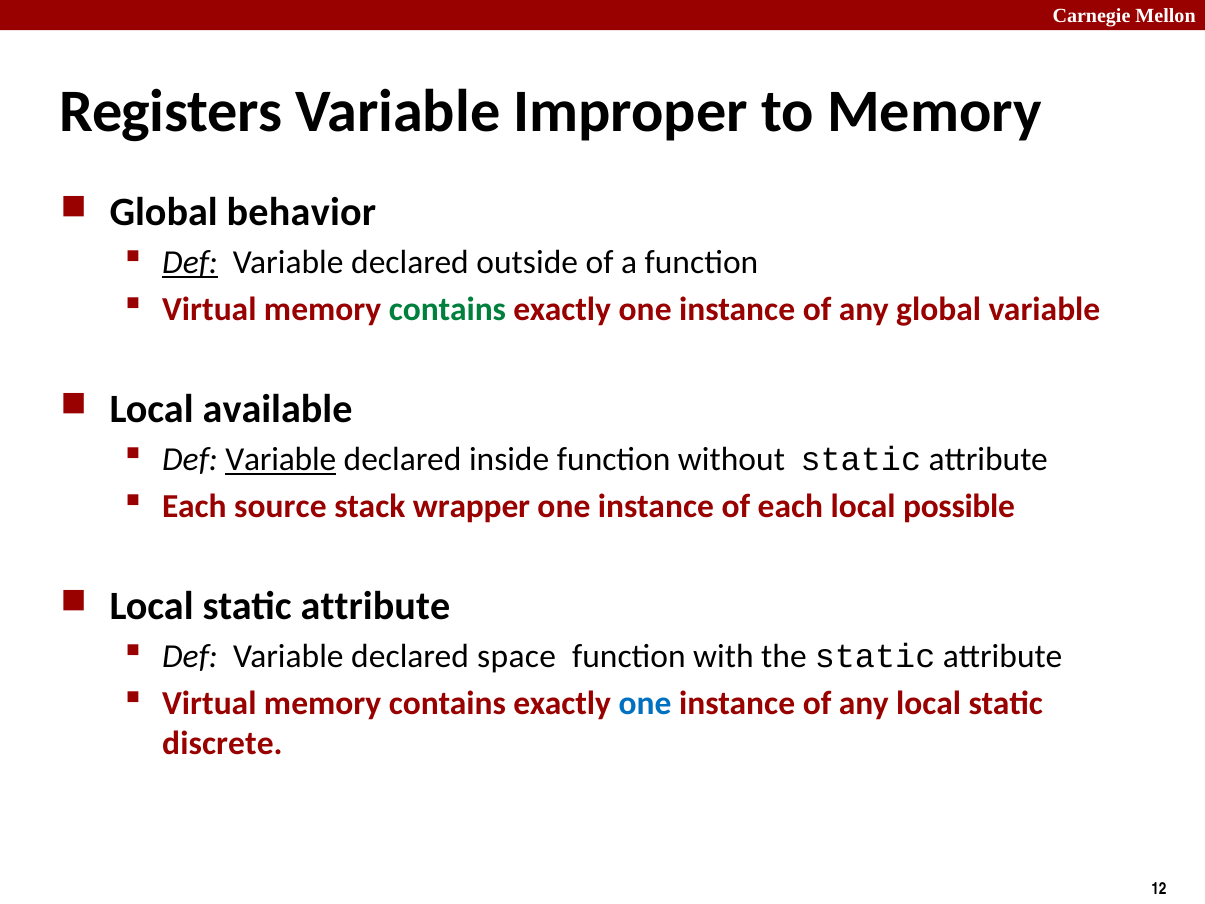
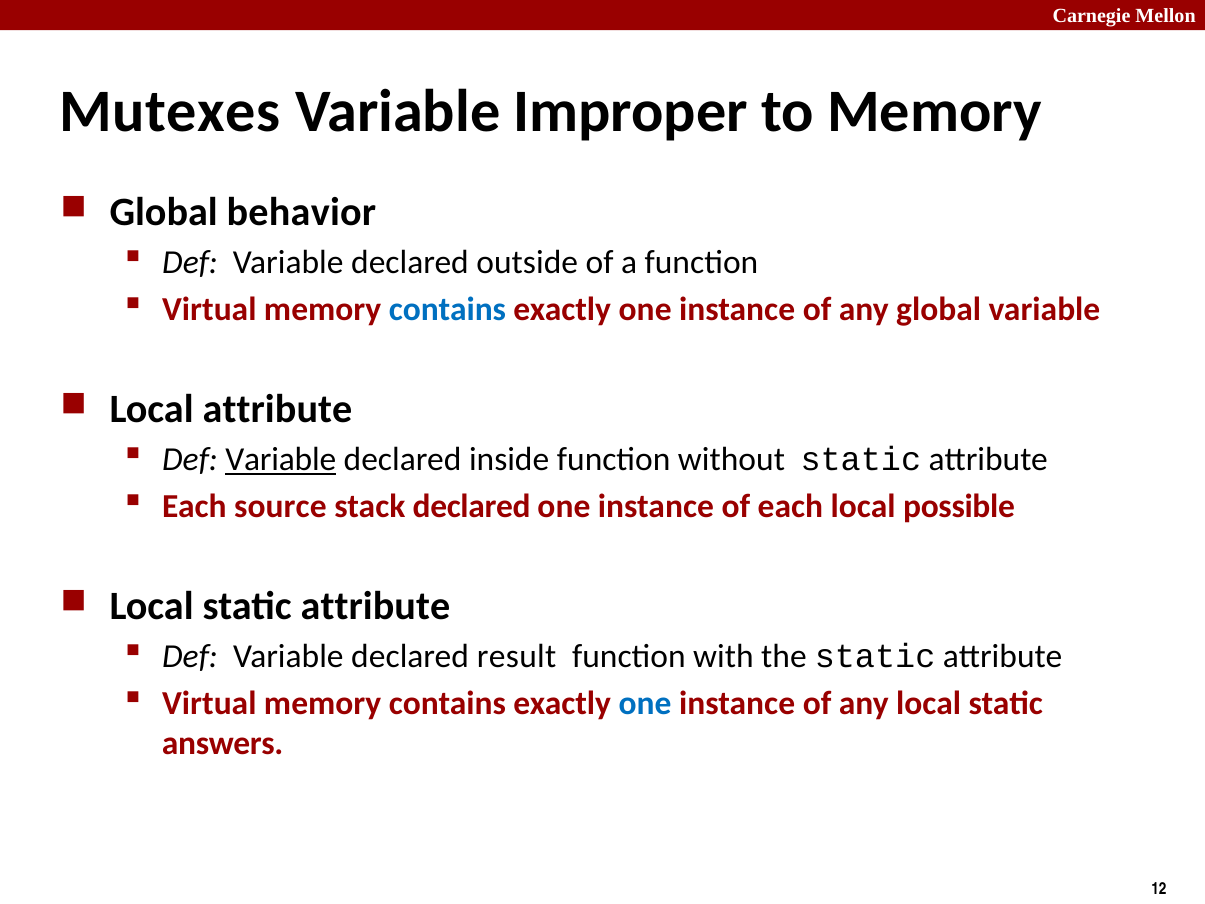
Registers: Registers -> Mutexes (170, 112)
Def underline: present -> none (190, 263)
contains colour: green -> blue (447, 310)
Local available: available -> attribute (278, 409)
stack wrapper: wrapper -> declared (472, 507)
space: space -> result (517, 657)
discrete: discrete -> answers (223, 744)
